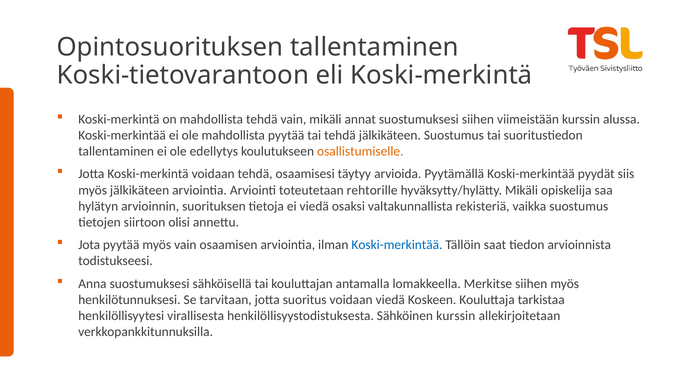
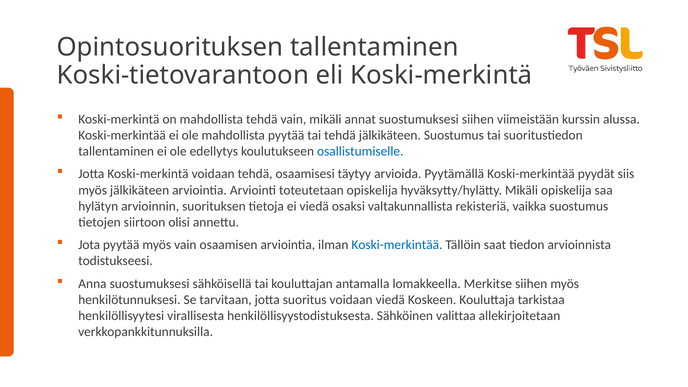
osallistumiselle colour: orange -> blue (360, 151)
toteutetaan rehtorille: rehtorille -> opiskelija (372, 190)
Sähköinen kurssin: kurssin -> valittaa (456, 316)
